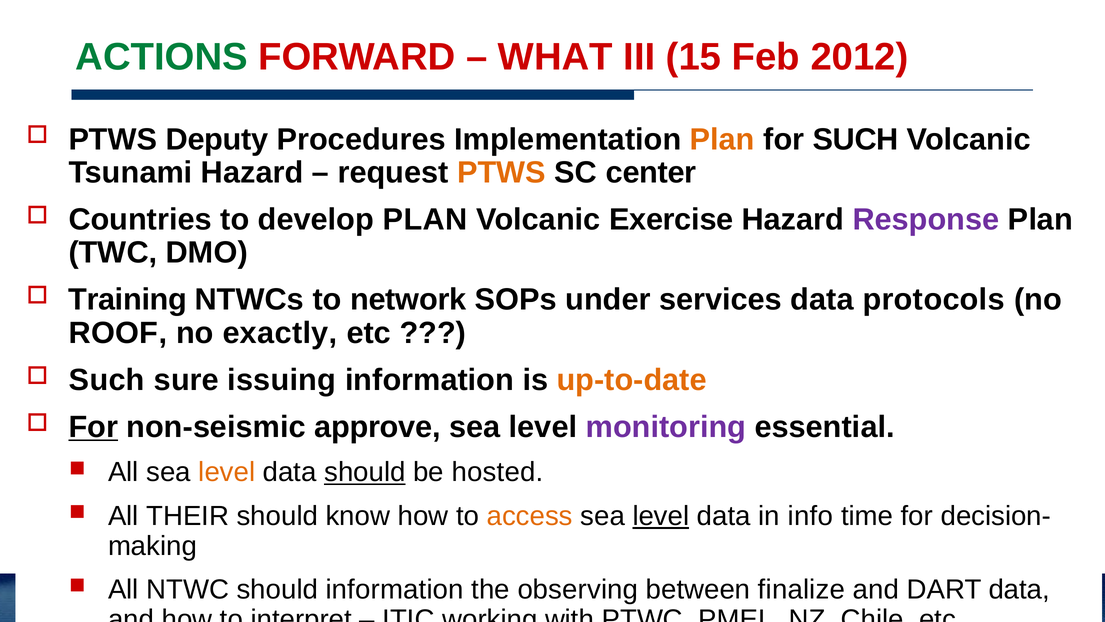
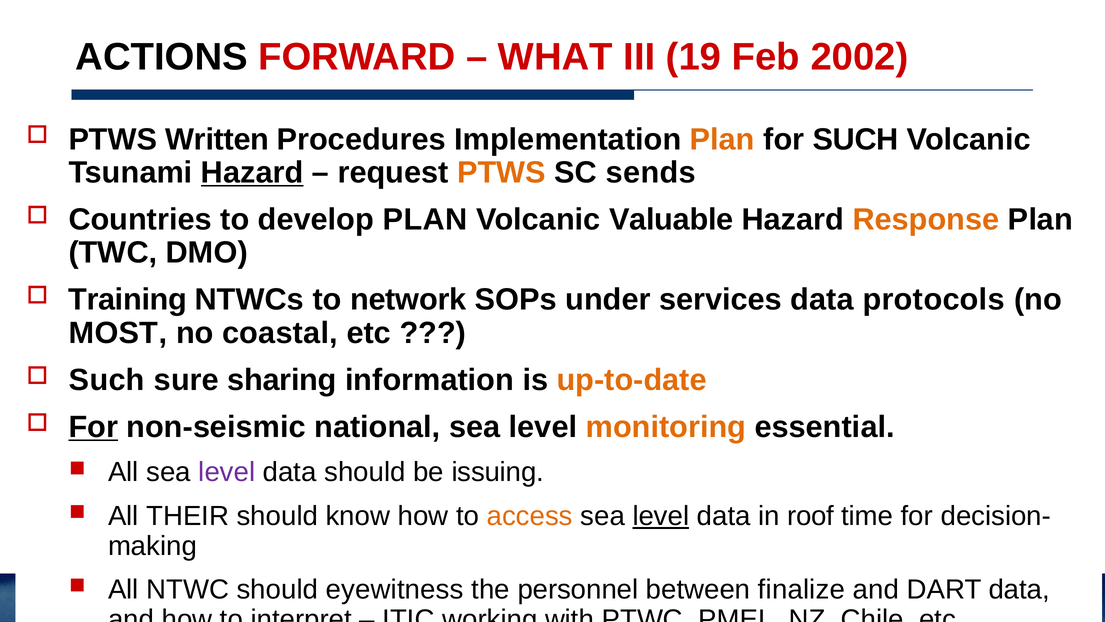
ACTIONS colour: green -> black (162, 57)
15: 15 -> 19 (694, 57)
2012: 2012 -> 2002 (860, 57)
Deputy: Deputy -> Written (217, 139)
Hazard underline: none -> present (252, 172)
SC center: center -> sends (651, 172)
Exercise: Exercise -> Valuable (671, 219)
Response colour: purple -> orange (926, 219)
ROOF: ROOF -> MOST (118, 333)
exactly: exactly -> coastal (280, 333)
issuing: issuing -> sharing (282, 380)
approve: approve -> national (377, 427)
monitoring colour: purple -> orange (666, 427)
level colour: orange -> purple (227, 472)
should underline: present -> none (365, 472)
hosted: hosted -> issuing (498, 472)
info: info -> roof (811, 516)
information: information -> eyewitness (395, 589)
observing: observing -> personnel (578, 589)
